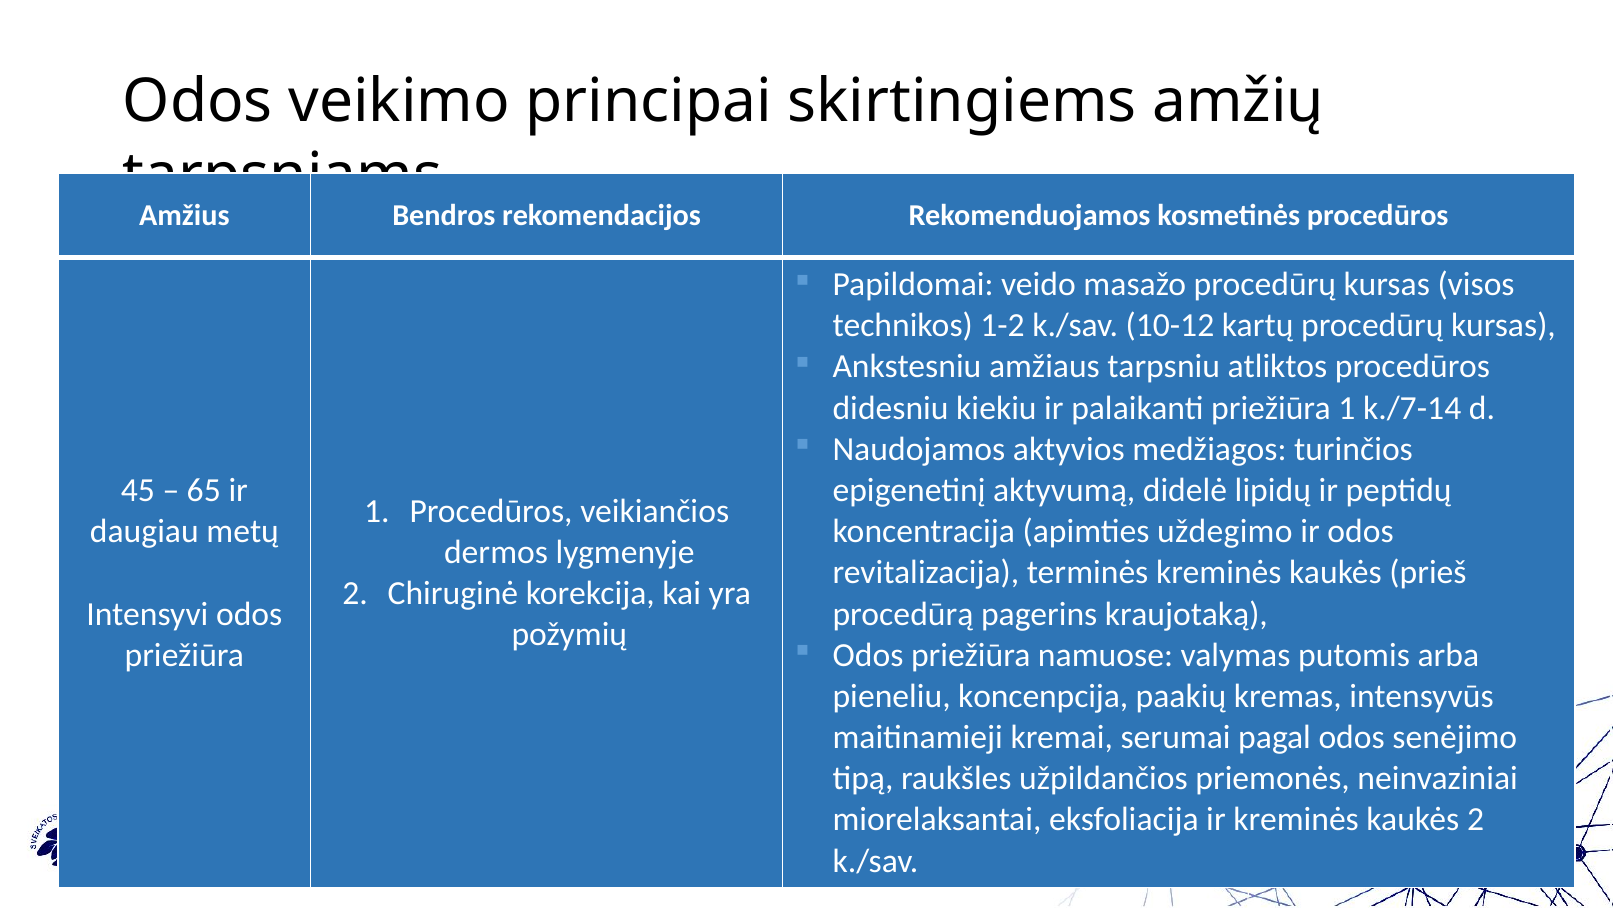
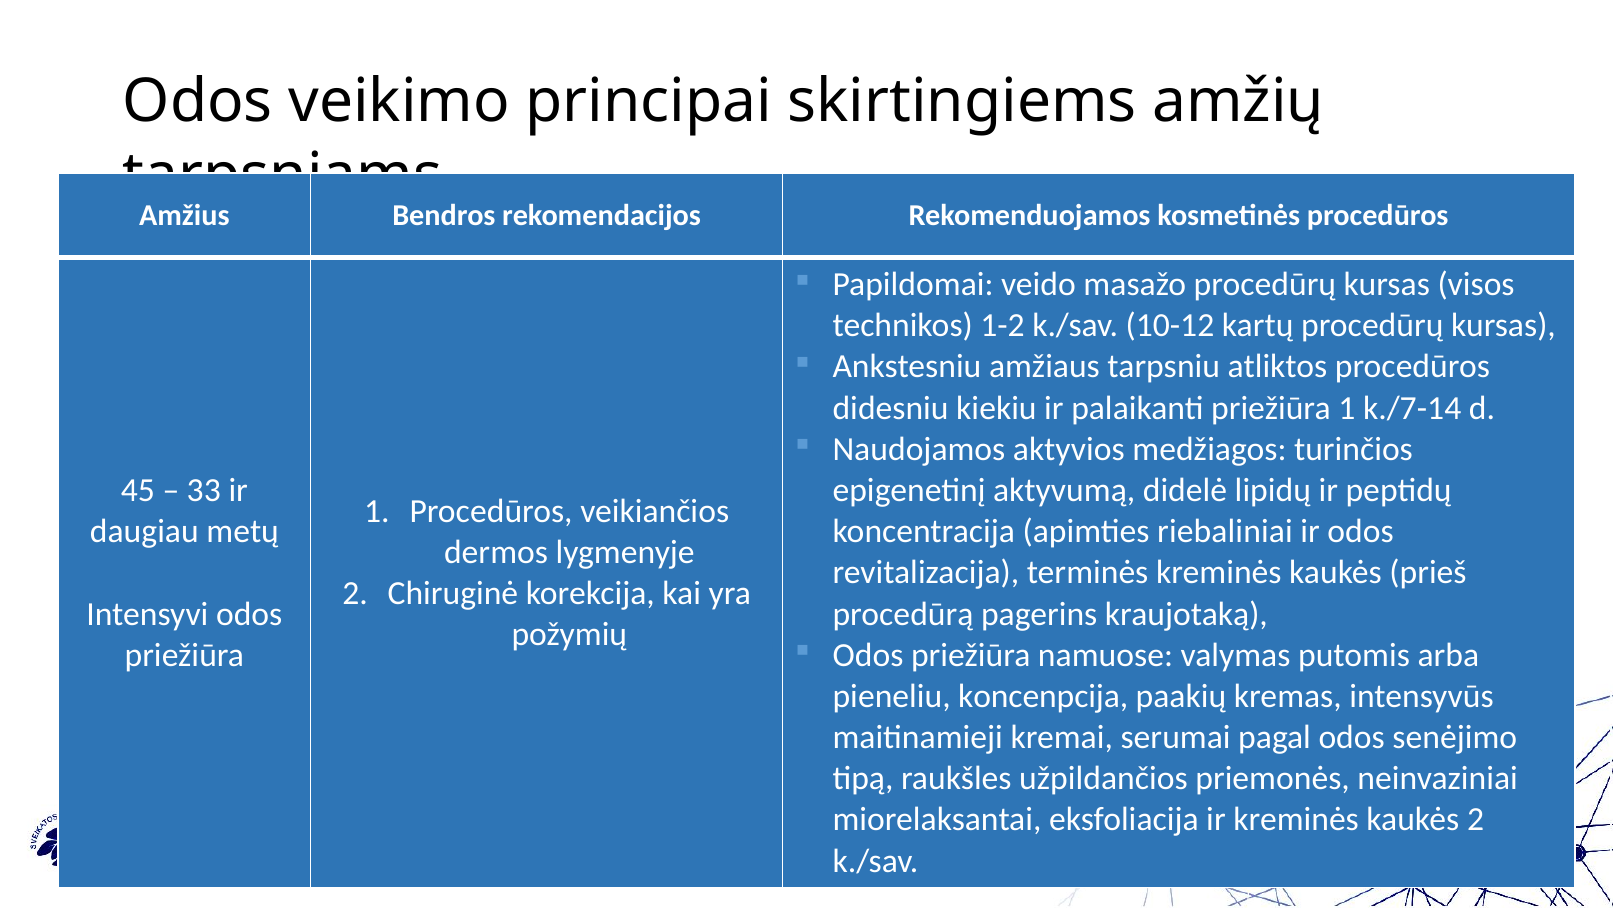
65: 65 -> 33 (204, 490)
uždegimo: uždegimo -> riebaliniai (1225, 531)
